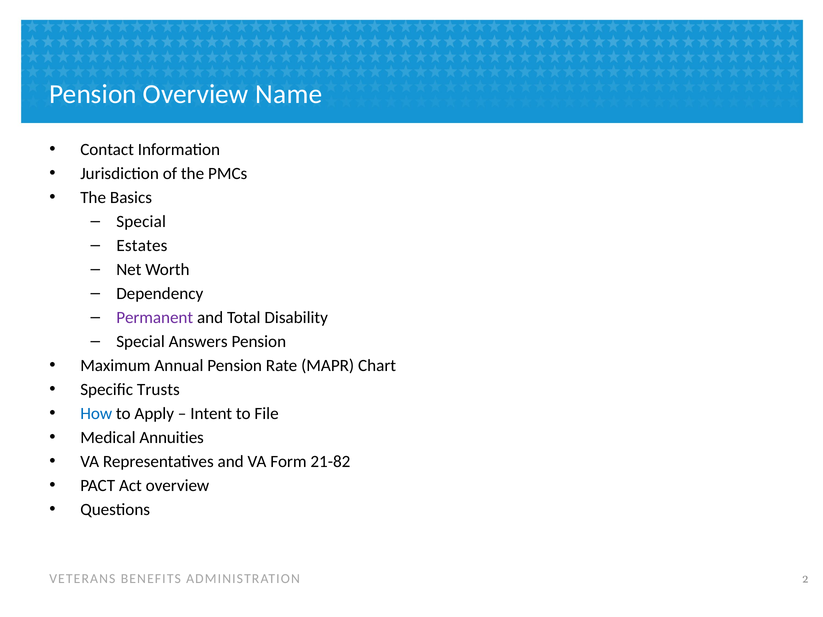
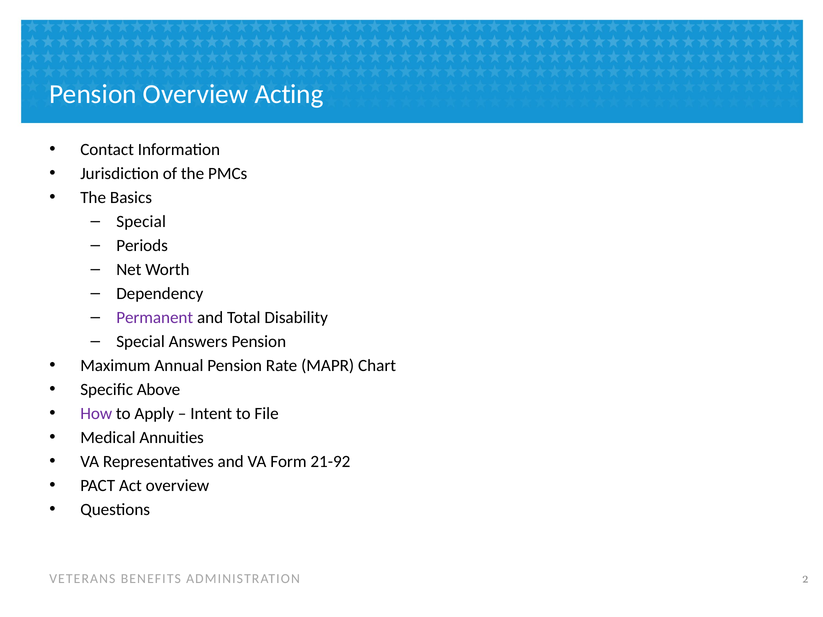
Name: Name -> Acting (289, 94)
Estates: Estates -> Periods (142, 246)
Trusts: Trusts -> Above (159, 390)
How colour: blue -> purple (96, 414)
21-82: 21-82 -> 21-92 (330, 462)
